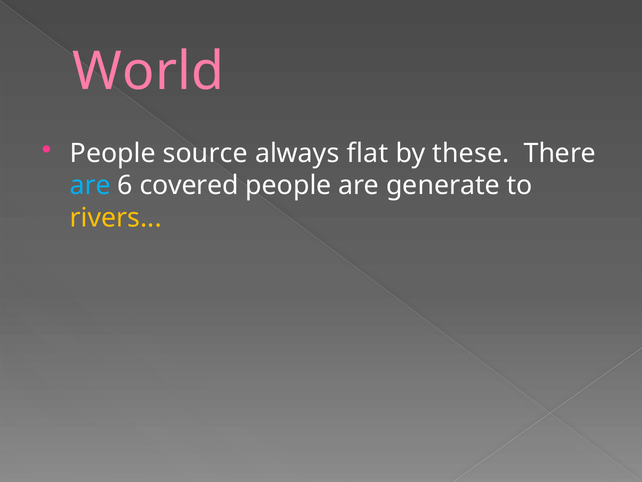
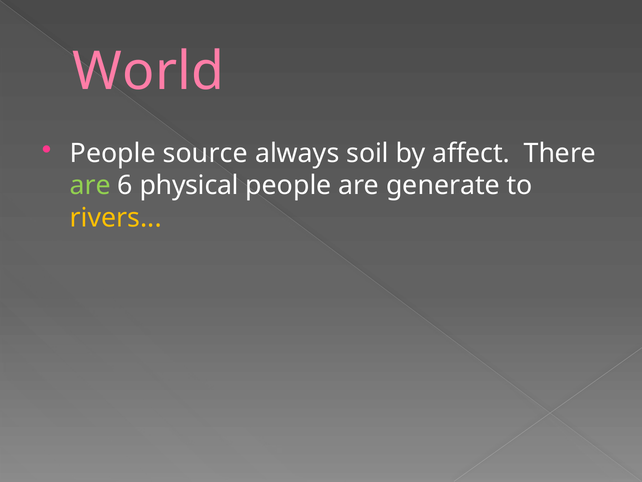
flat: flat -> soil (368, 153)
these: these -> affect (471, 153)
are colour: light blue -> light green (90, 185)
covered: covered -> physical (189, 185)
